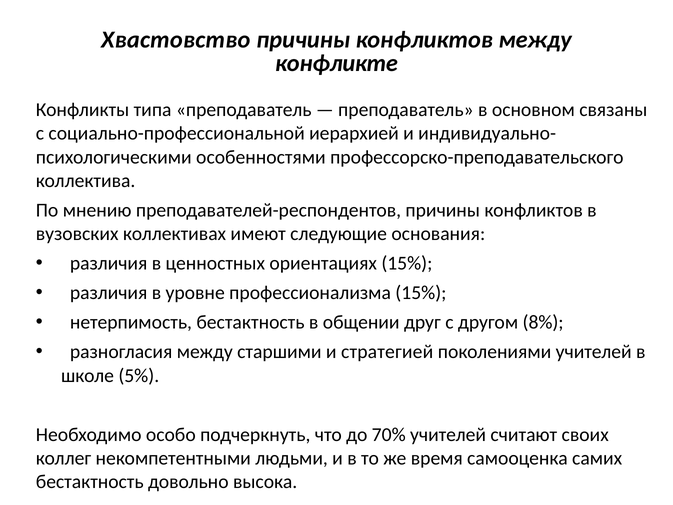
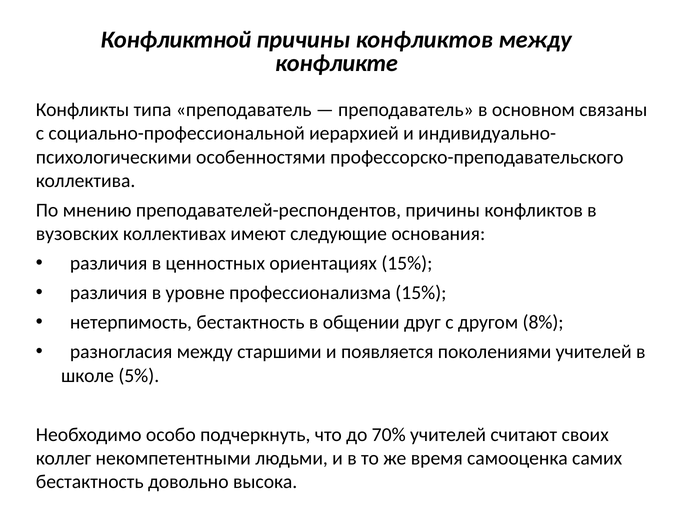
Хвастовство: Хвастовство -> Конфликтной (176, 40)
стратегией: стратегией -> появляется (387, 352)
